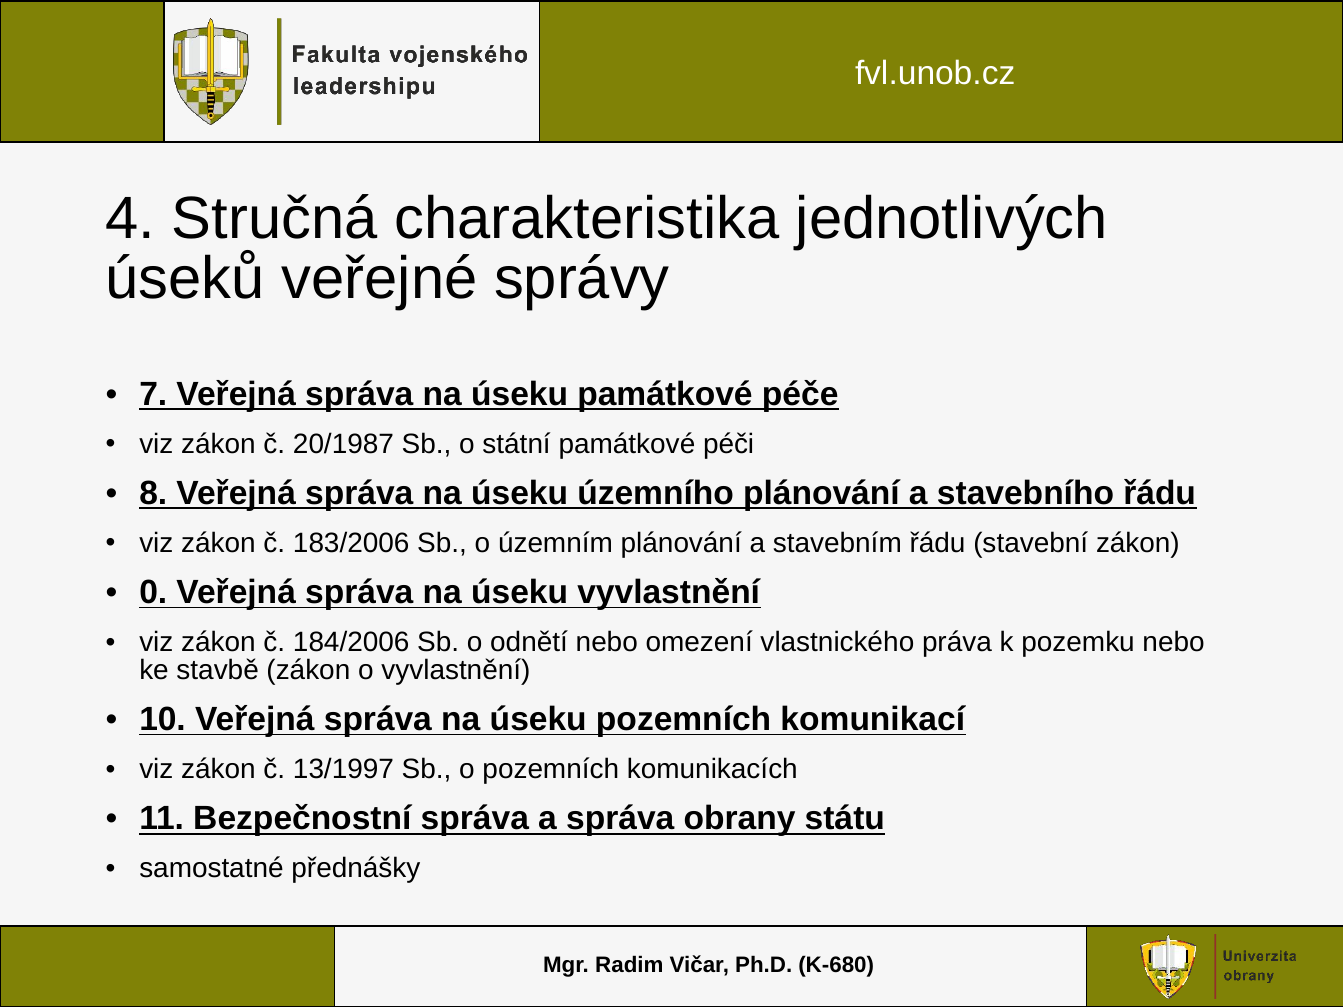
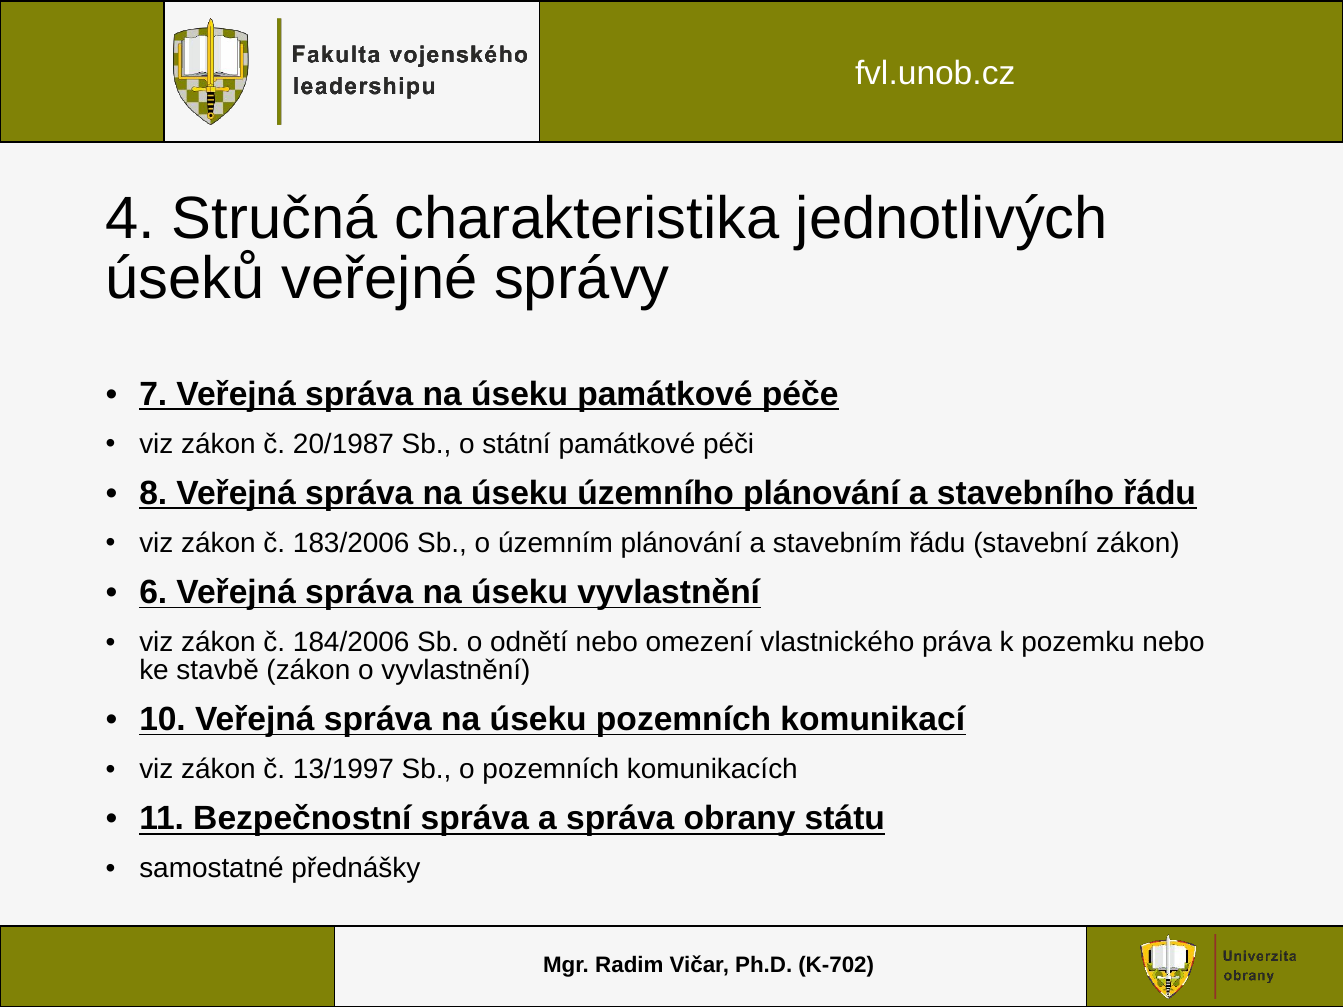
0: 0 -> 6 (153, 593)
K-680: K-680 -> K-702 (836, 965)
